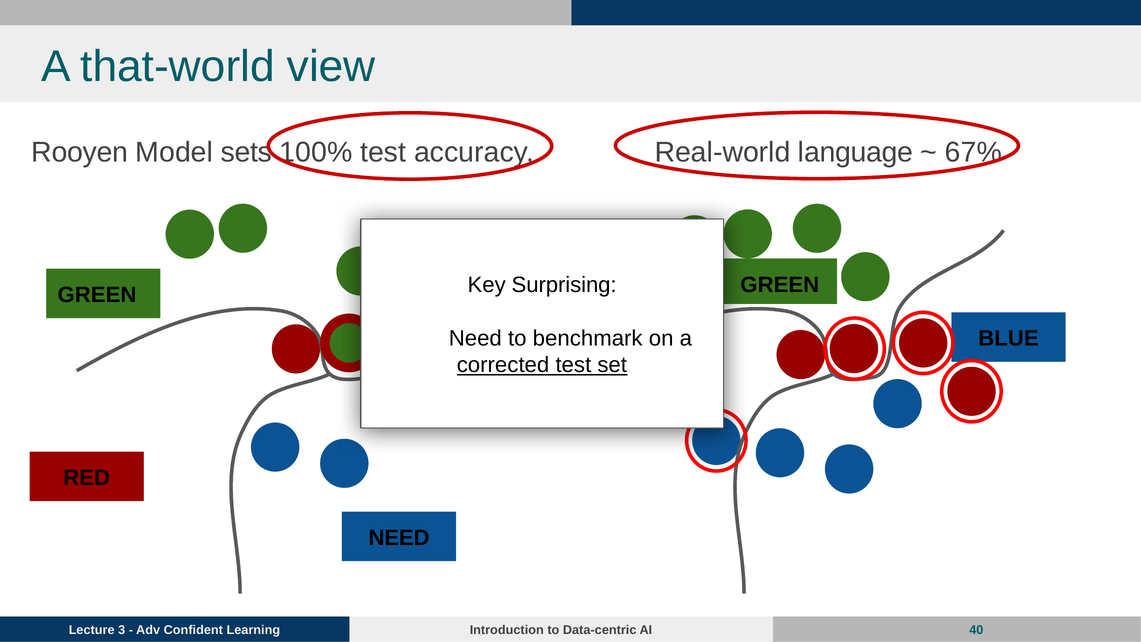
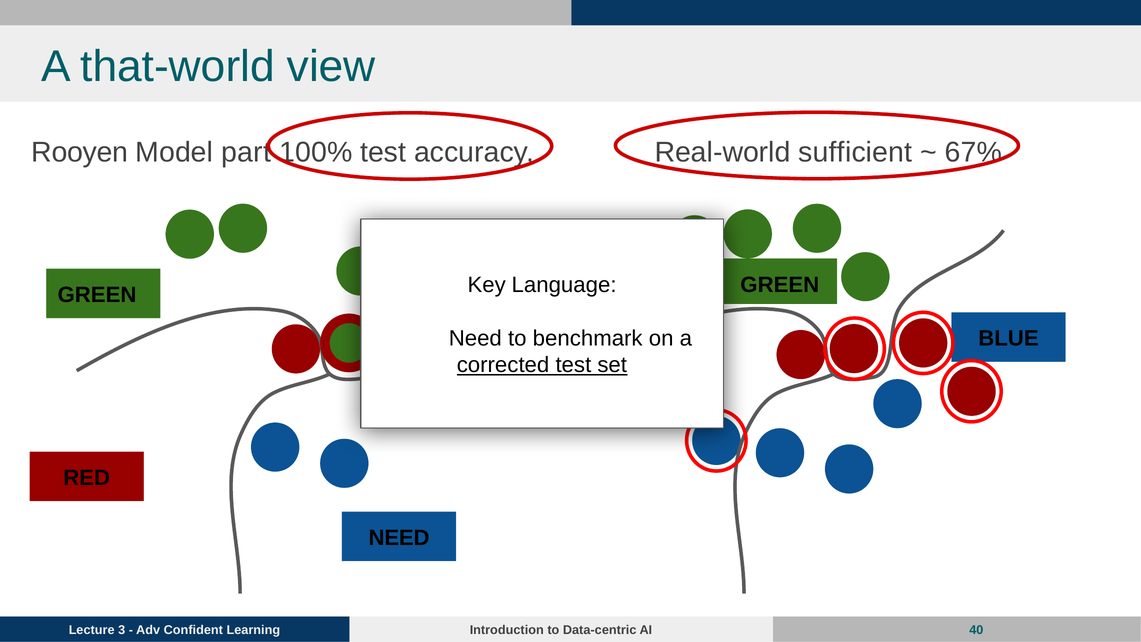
sets: sets -> part (246, 152)
language: language -> sufficient (855, 152)
Surprising: Surprising -> Language (564, 285)
